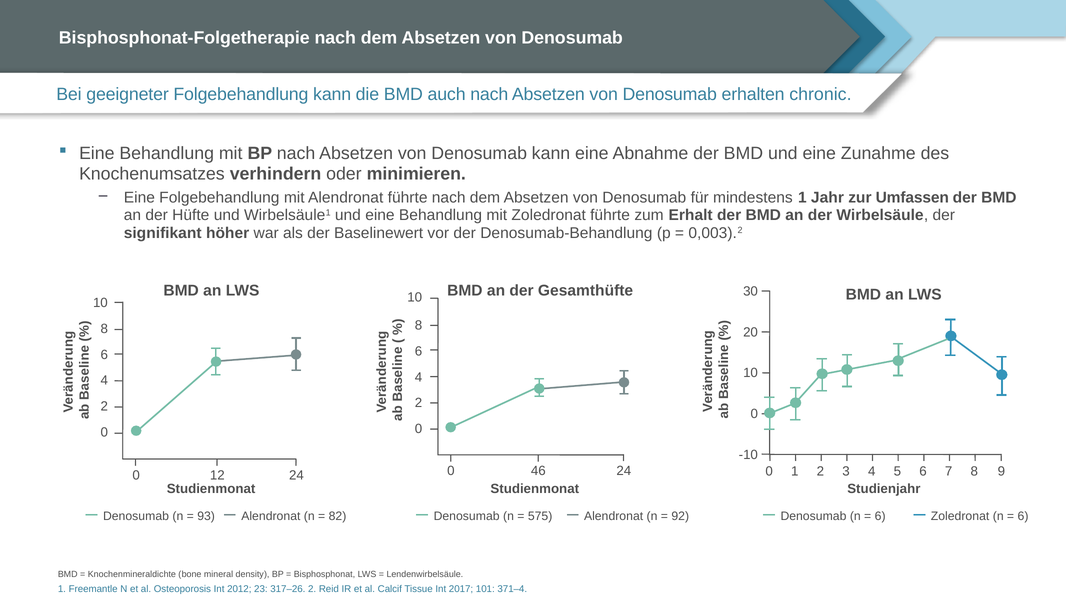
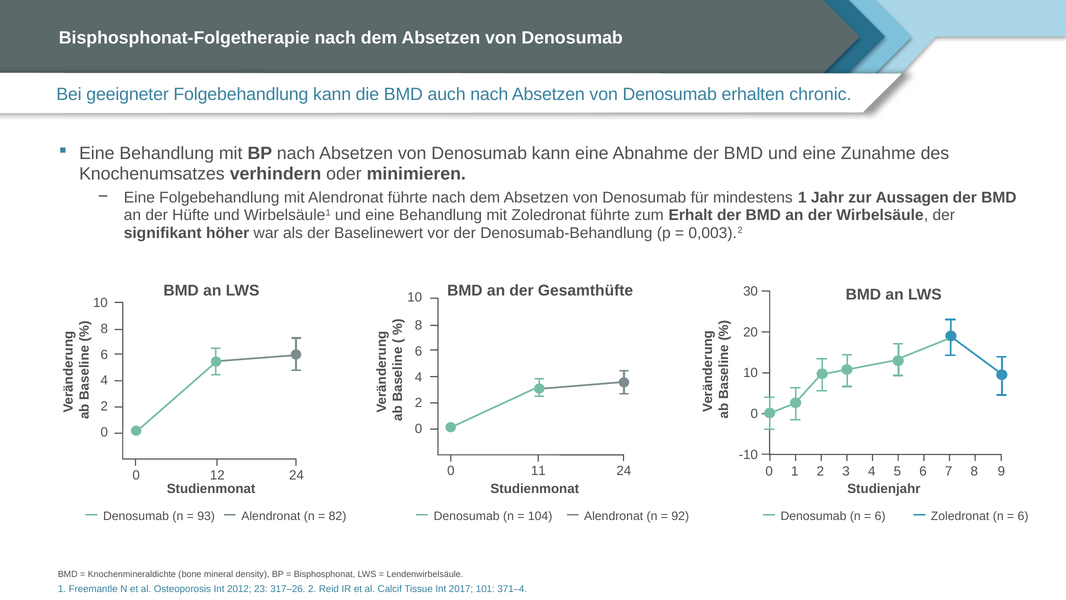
Umfassen: Umfassen -> Aussagen (912, 197)
46: 46 -> 11 (538, 471)
575: 575 -> 104 (540, 516)
